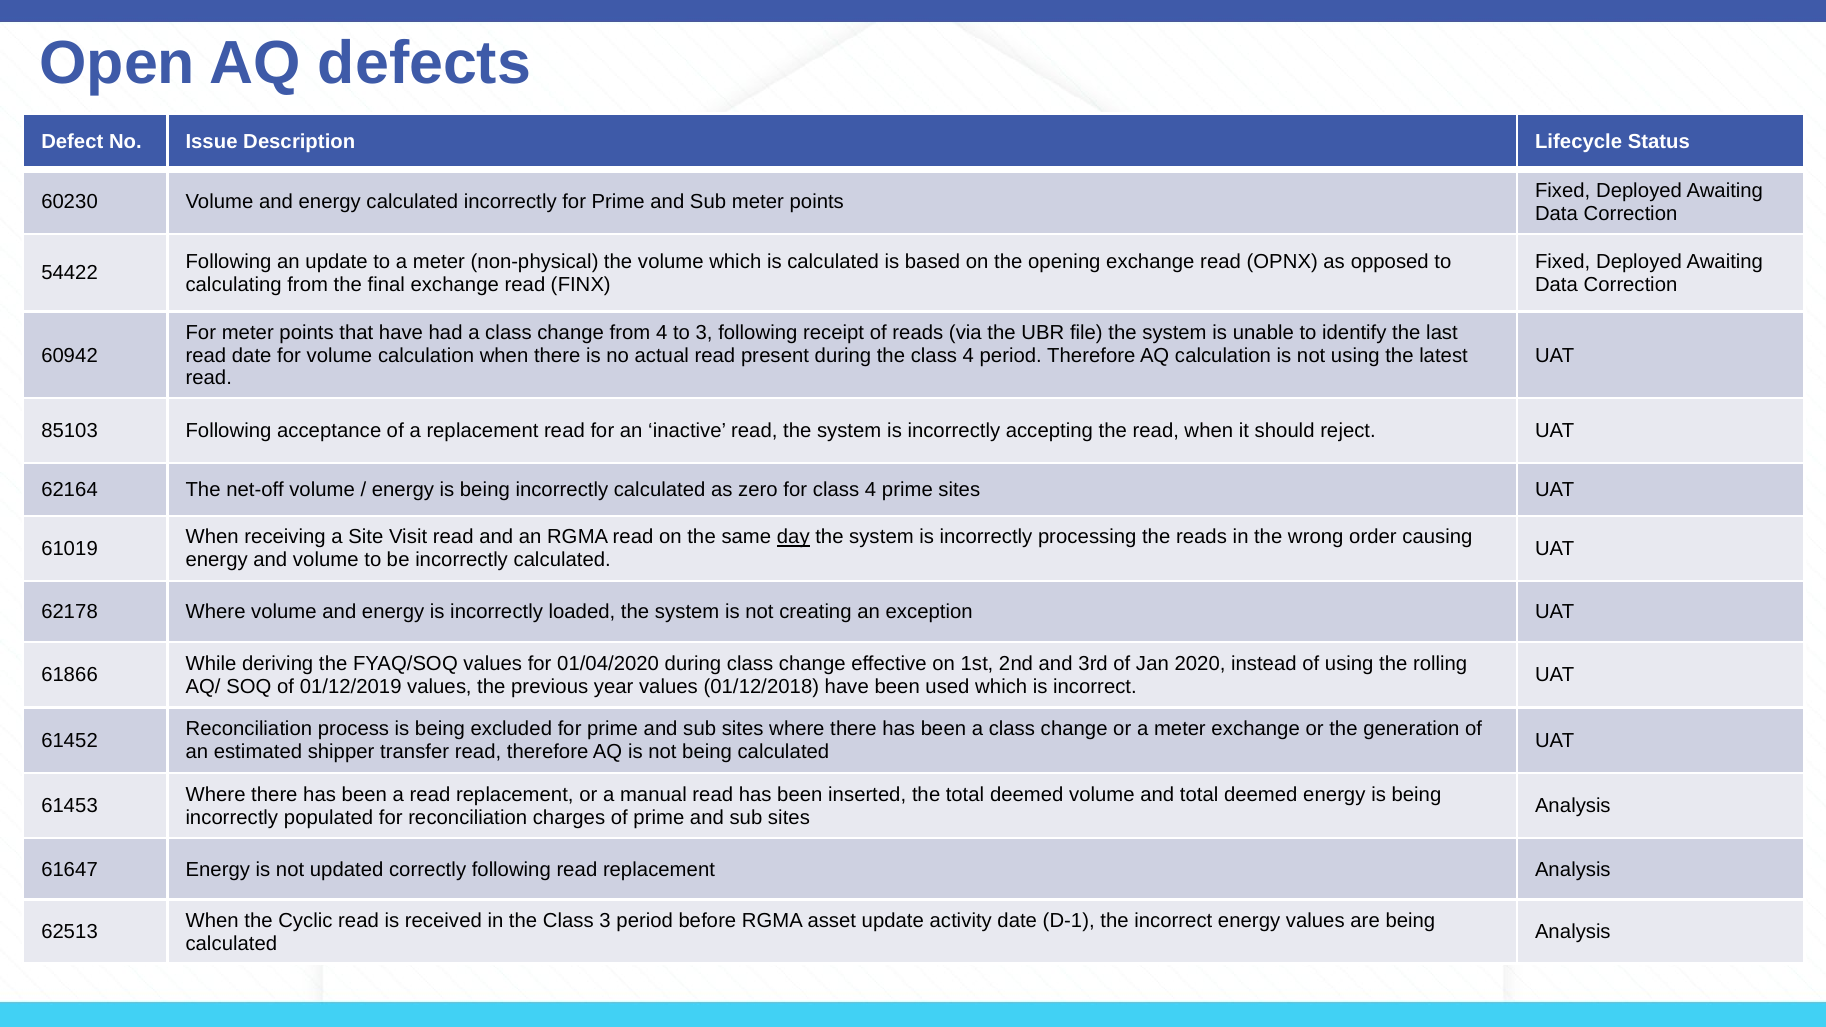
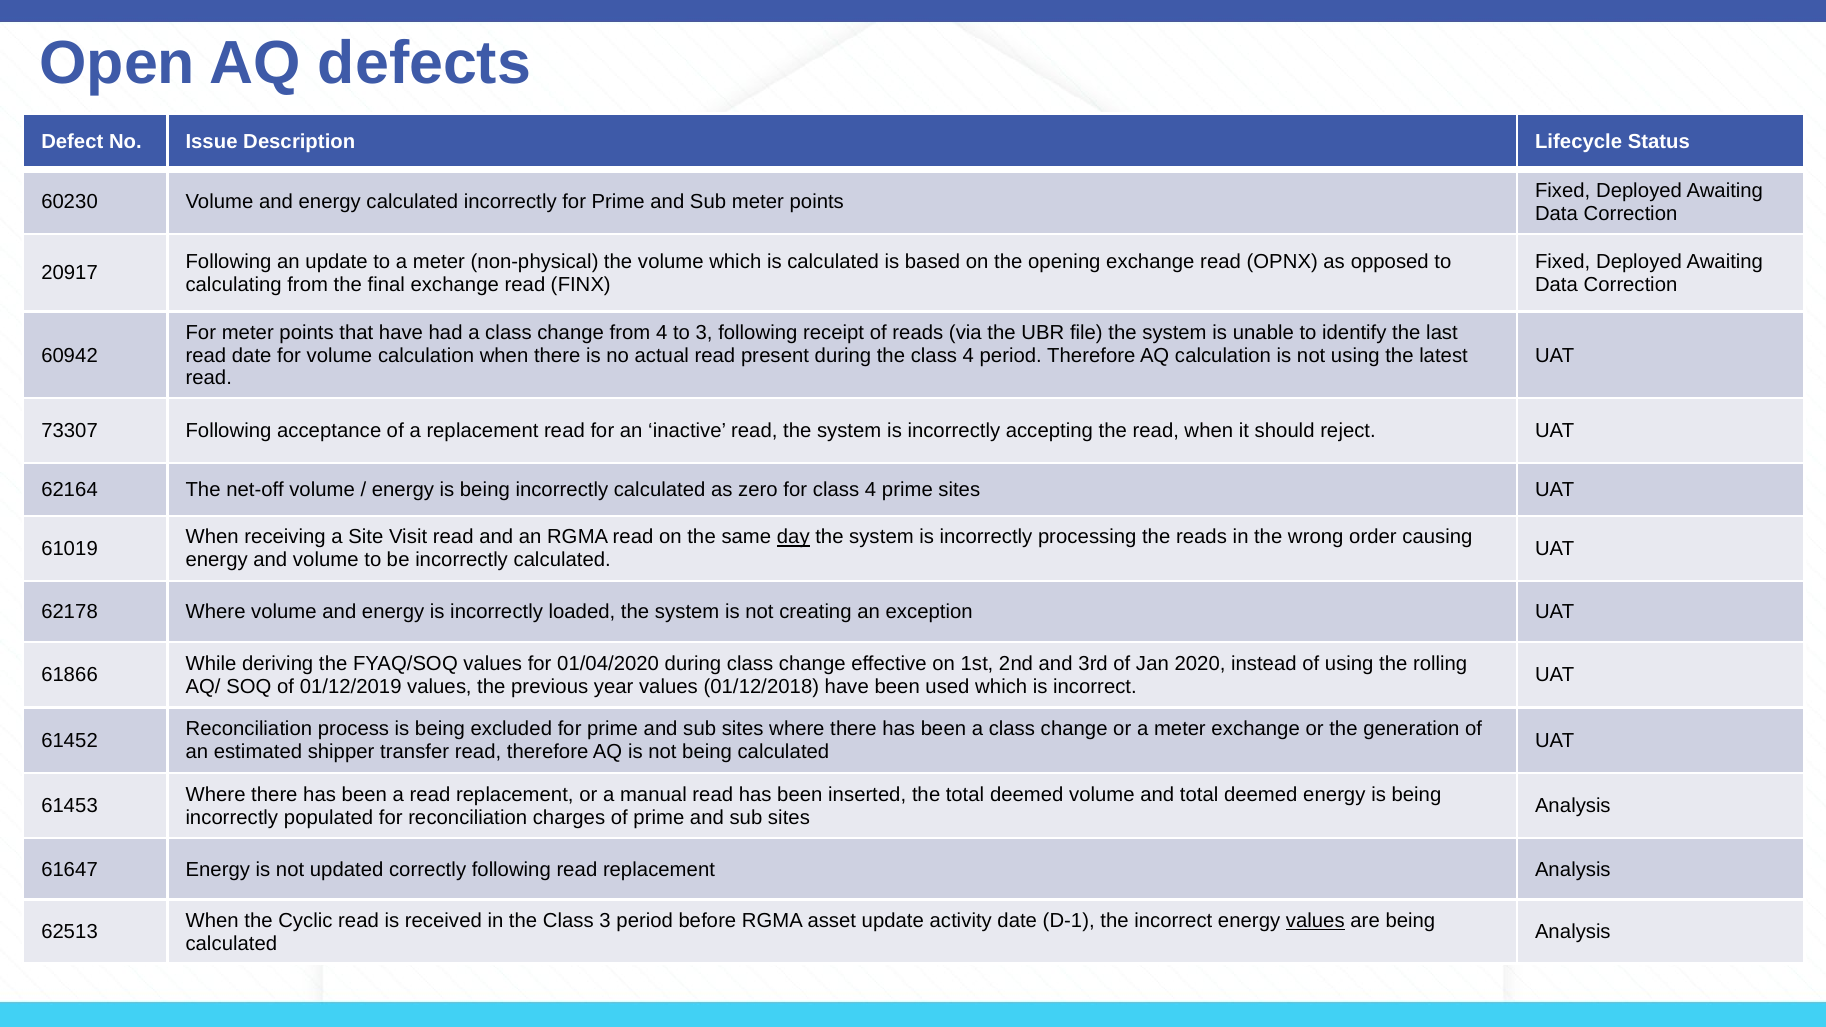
54422: 54422 -> 20917 (70, 273)
85103: 85103 -> 73307 (70, 431)
values underline: none -> present (1315, 921)
